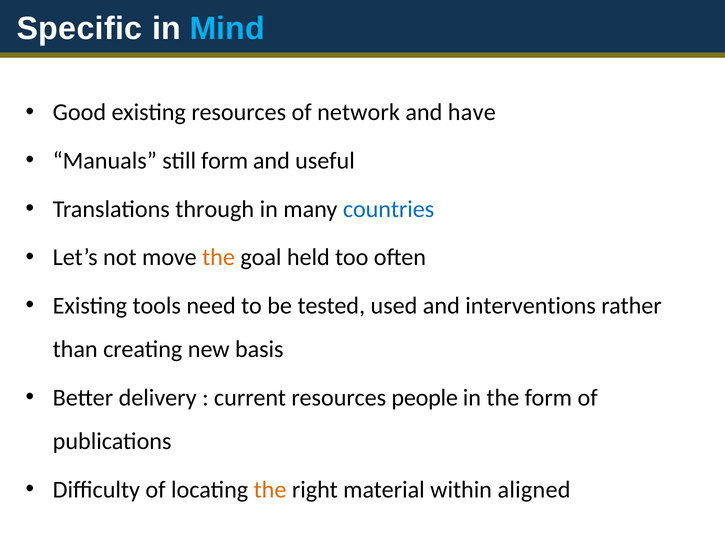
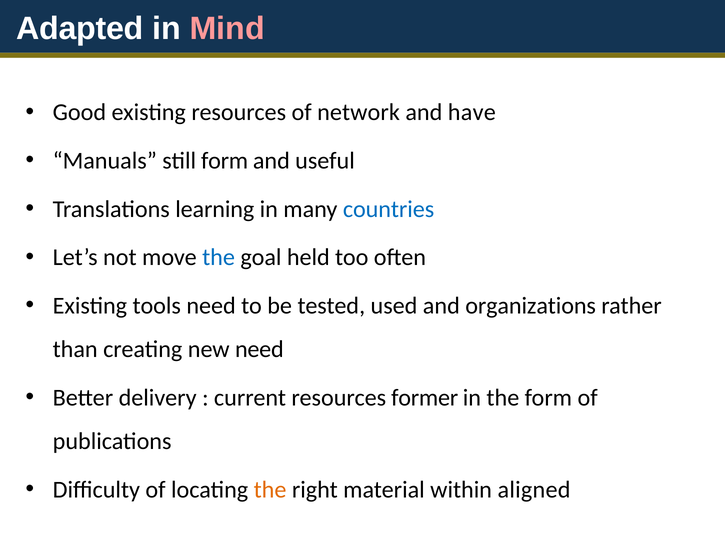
Specific: Specific -> Adapted (80, 29)
Mind colour: light blue -> pink (227, 29)
through: through -> learning (215, 209)
the colour: orange -> blue (219, 257)
interventions: interventions -> organizations (531, 306)
new basis: basis -> need (259, 349)
people: people -> former (425, 397)
